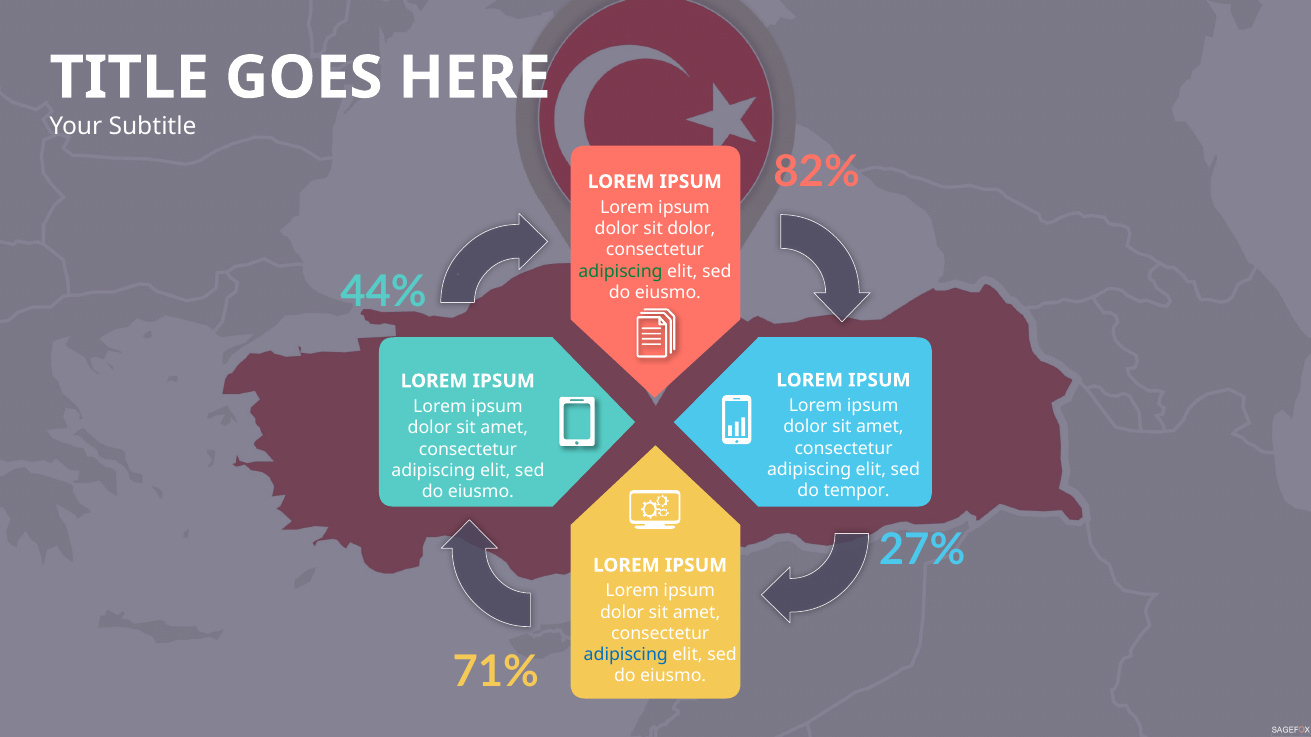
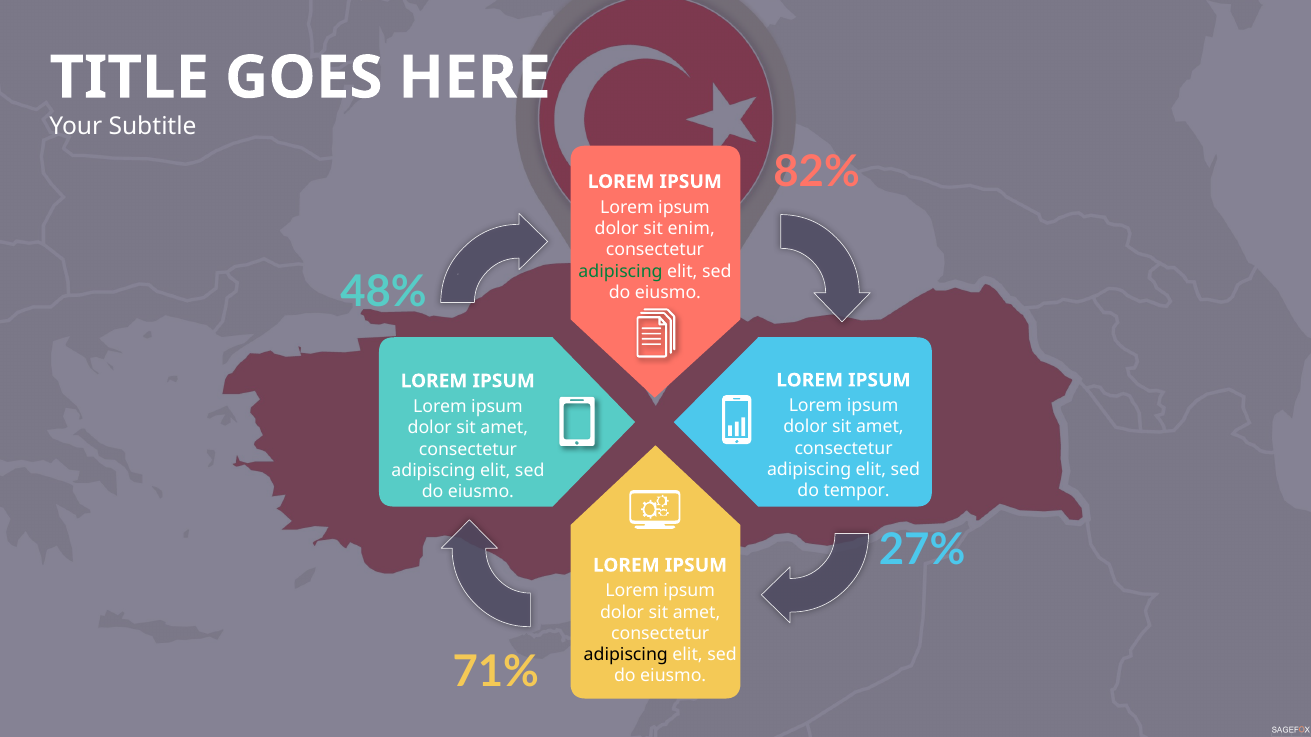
sit dolor: dolor -> enim (691, 229)
44%: 44% -> 48% (384, 292)
adipiscing colour: blue -> black (626, 655)
